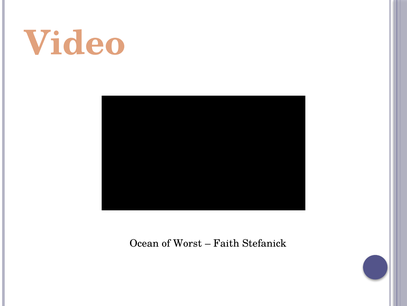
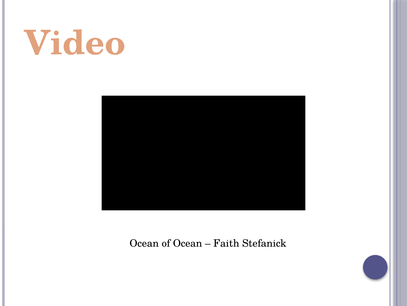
of Worst: Worst -> Ocean (188, 243)
